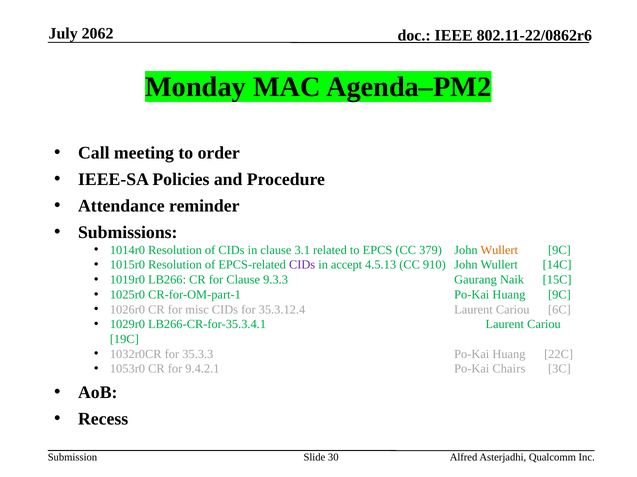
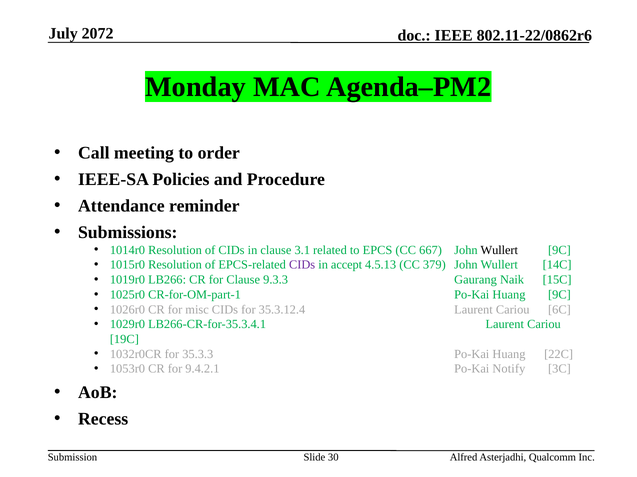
2062: 2062 -> 2072 (98, 34)
379: 379 -> 667 (431, 250)
Wullert colour: orange -> black (499, 250)
910: 910 -> 379 (434, 265)
Chairs: Chairs -> Notify (509, 369)
